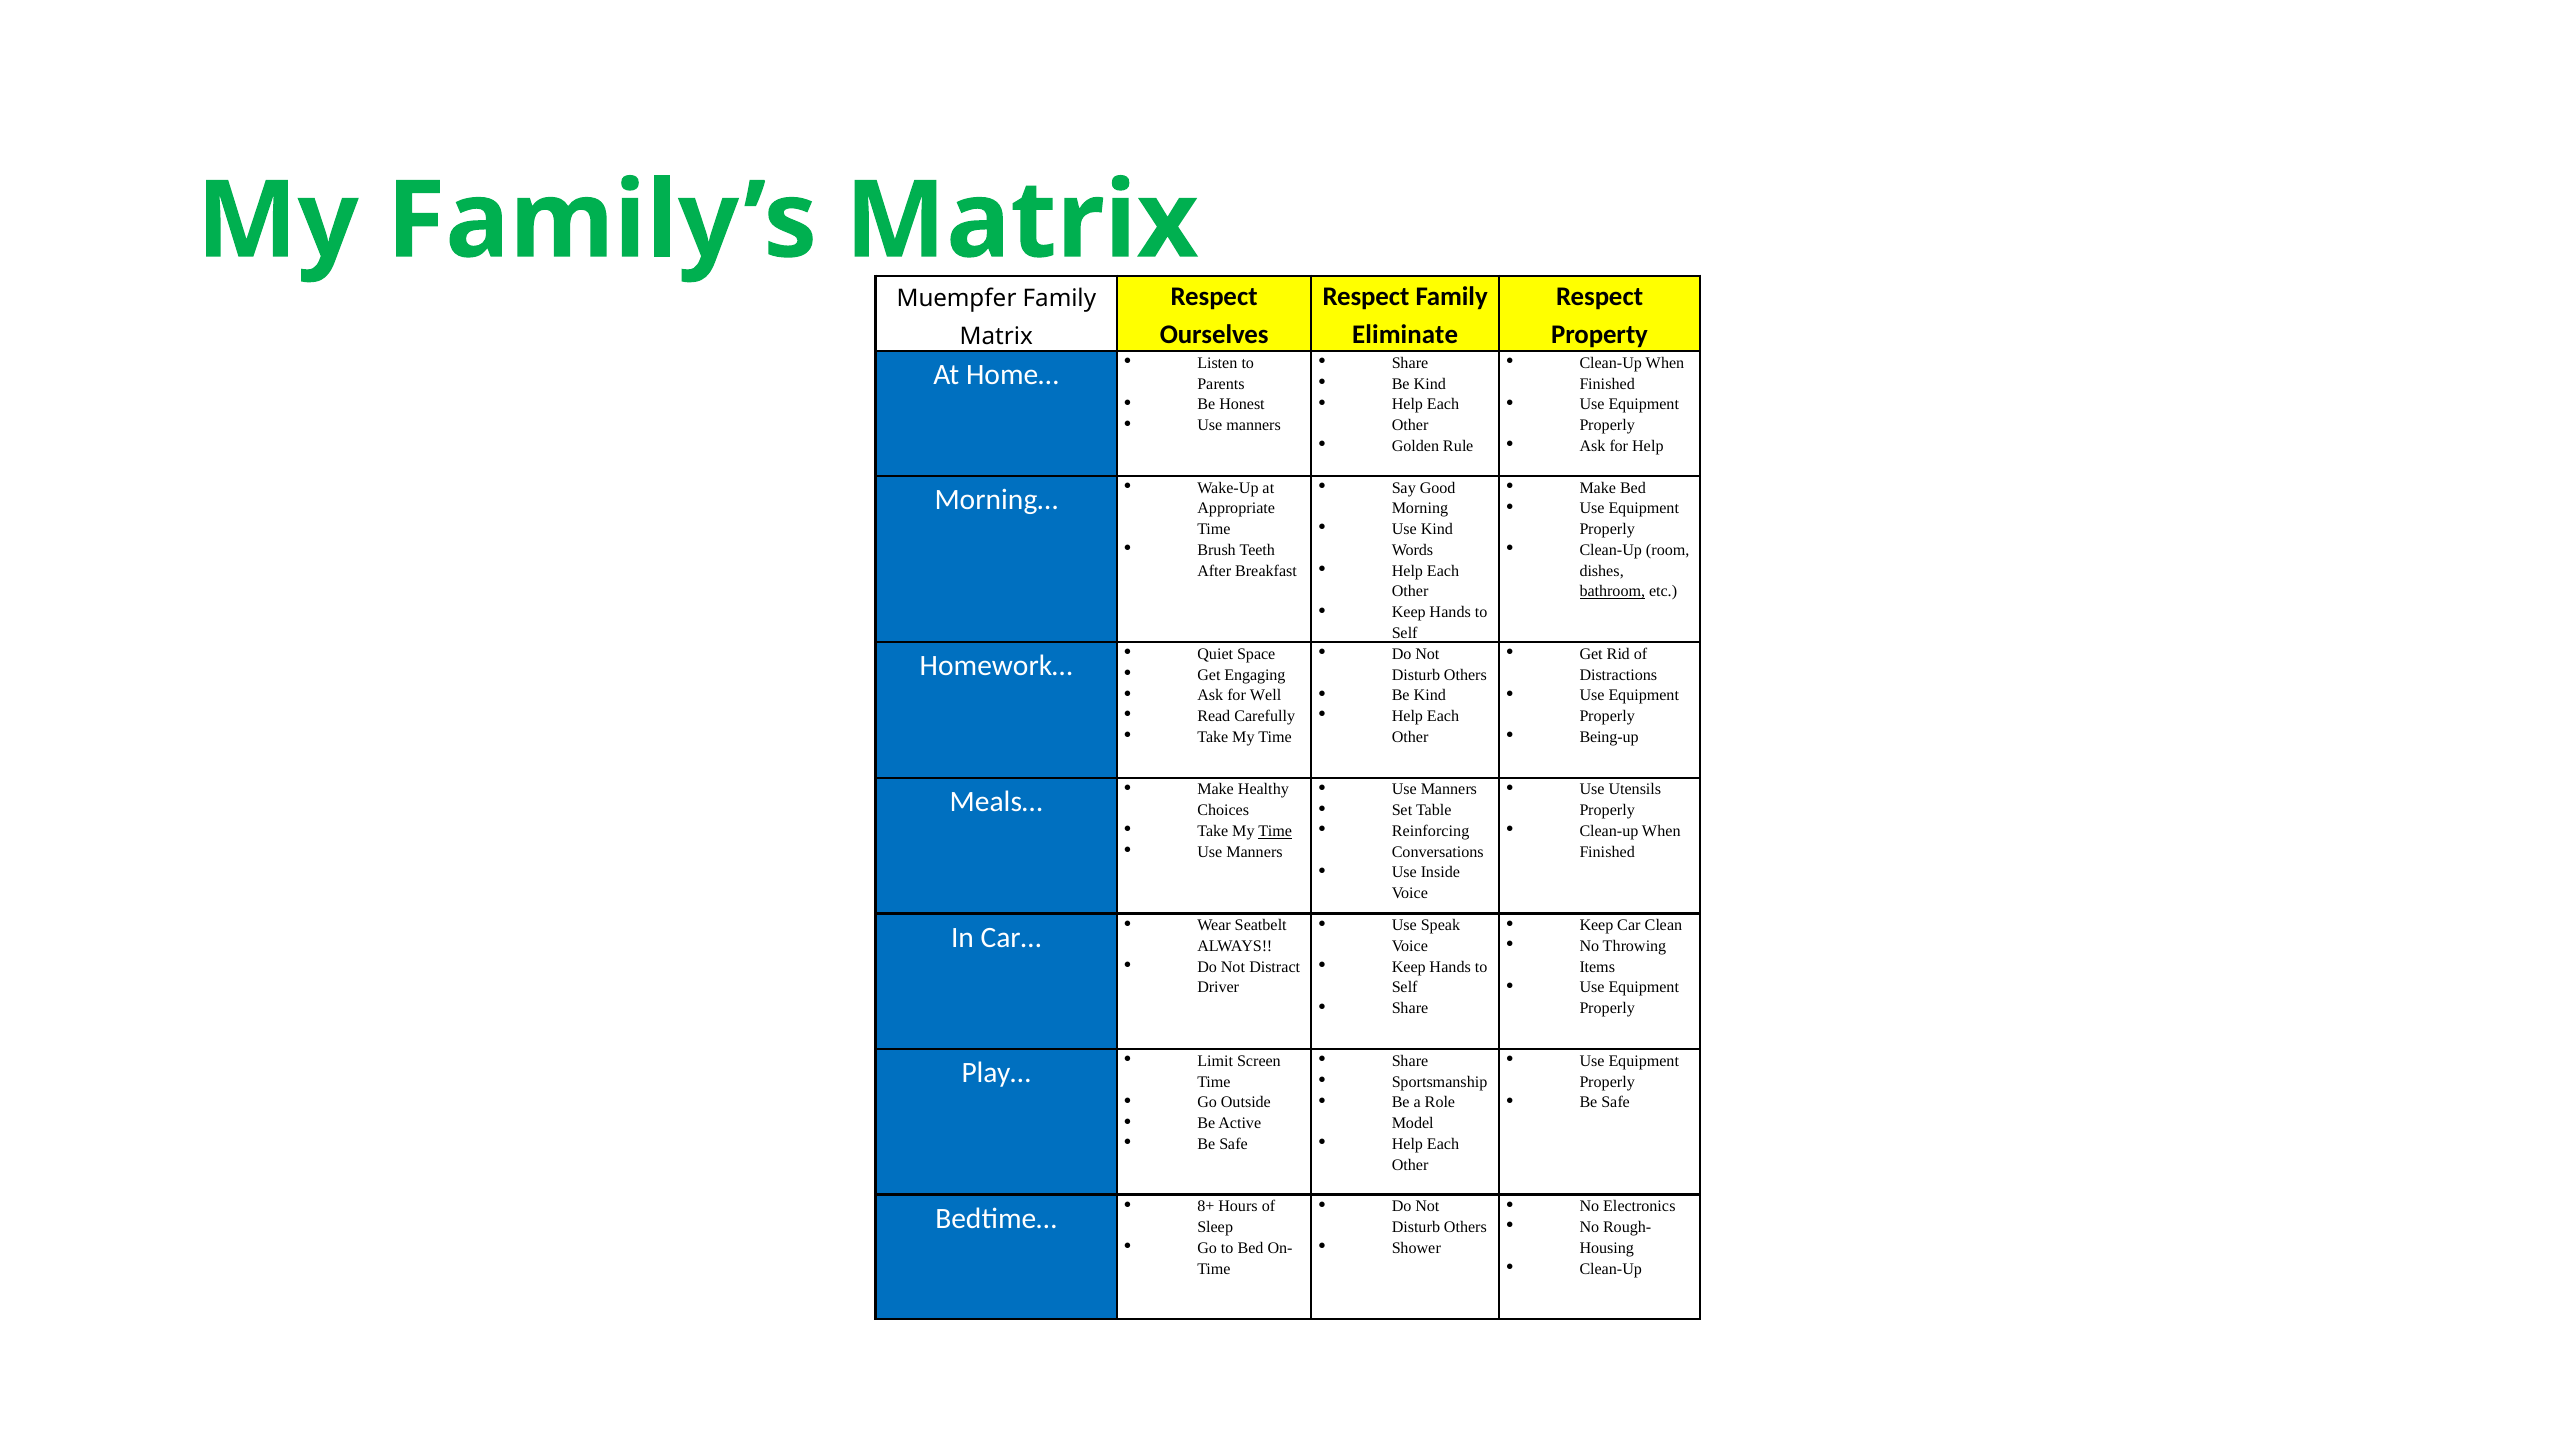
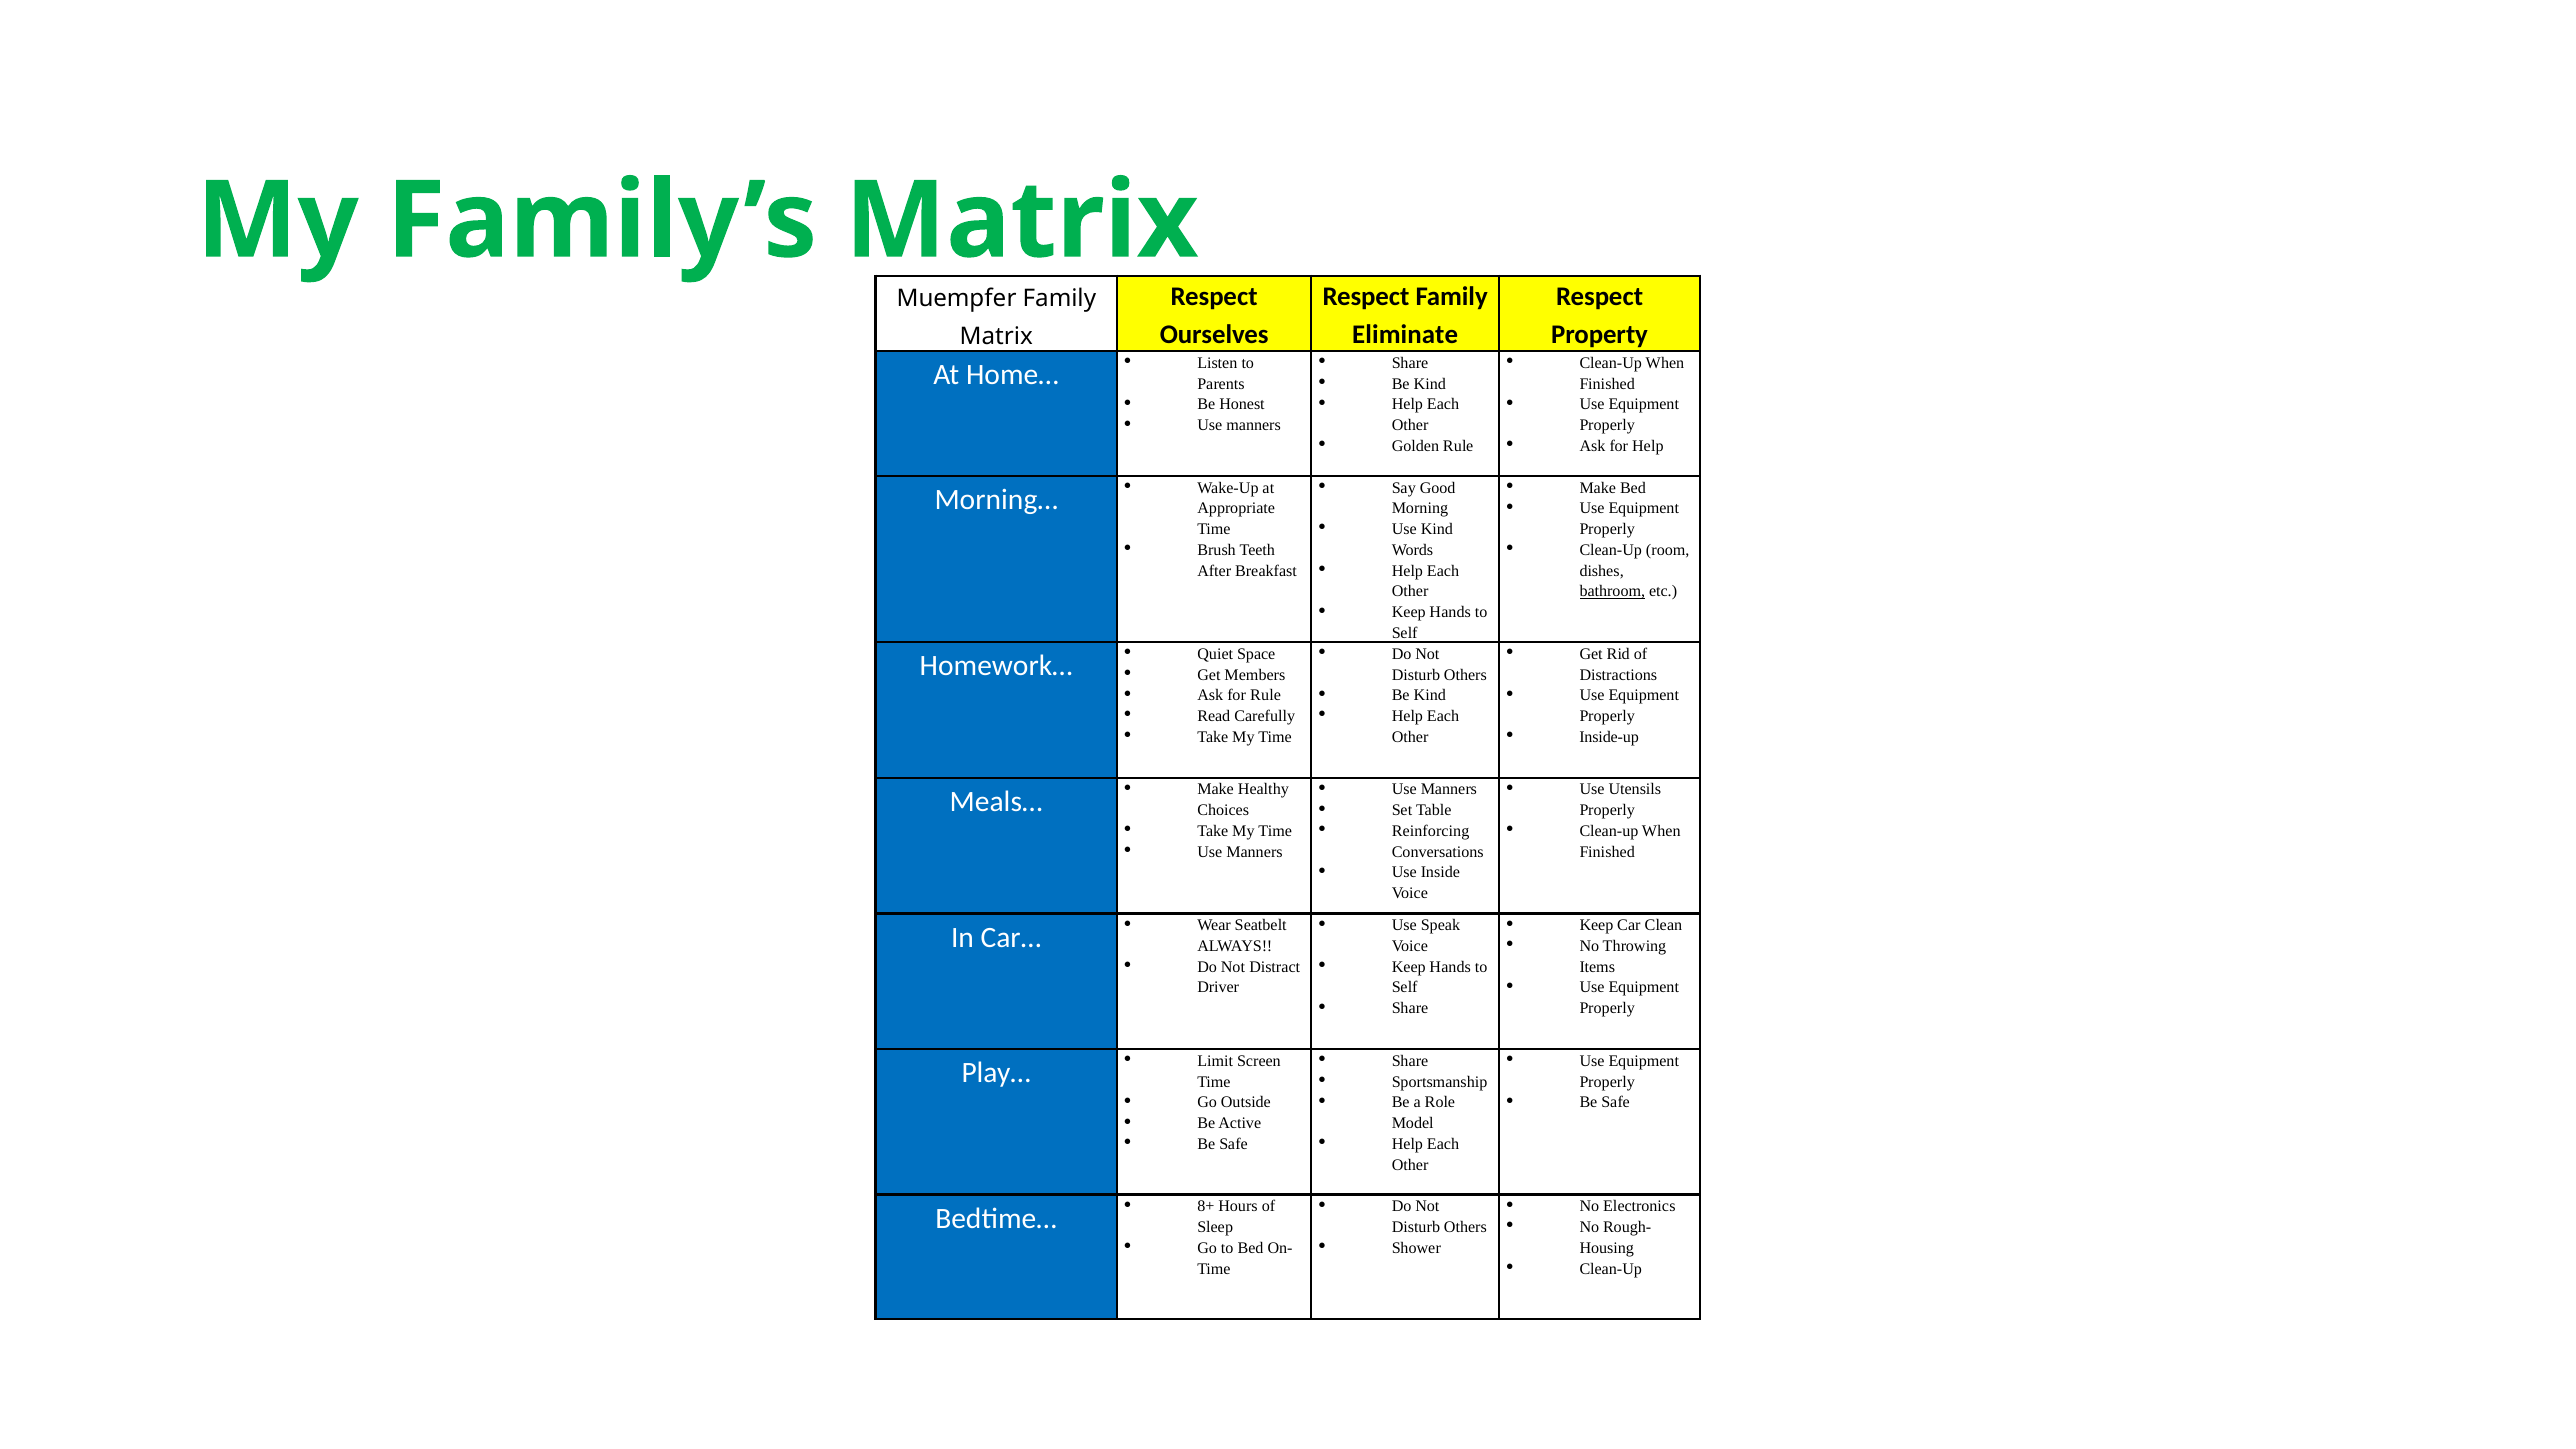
Engaging: Engaging -> Members (1255, 675)
for Well: Well -> Rule (1266, 695)
Being-up: Being-up -> Inside-up (1609, 737)
Time underline: present -> none (1275, 831)
